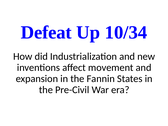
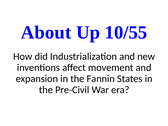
Defeat: Defeat -> About (46, 32)
10/34: 10/34 -> 10/55 (126, 32)
